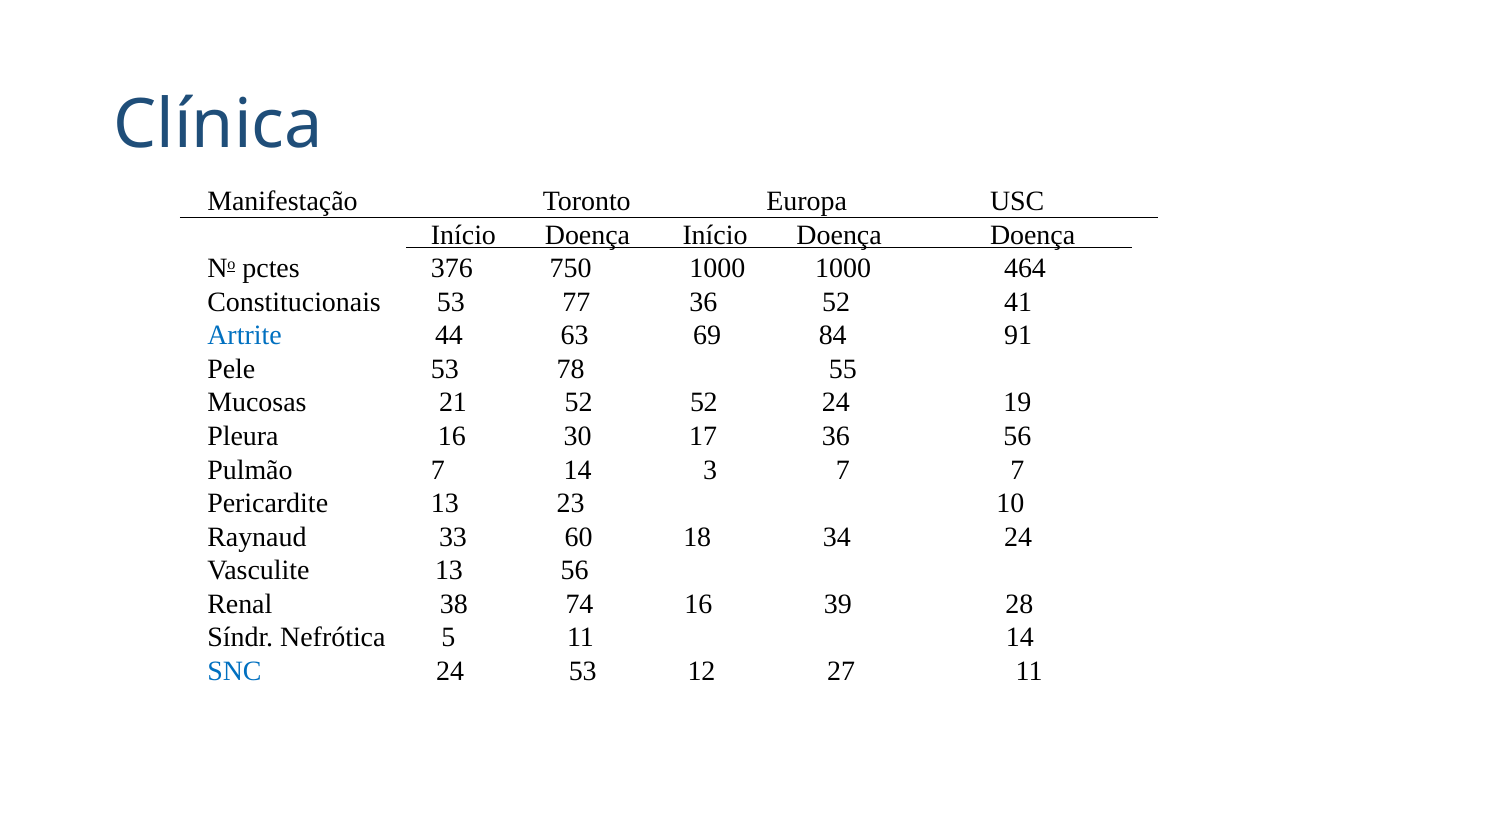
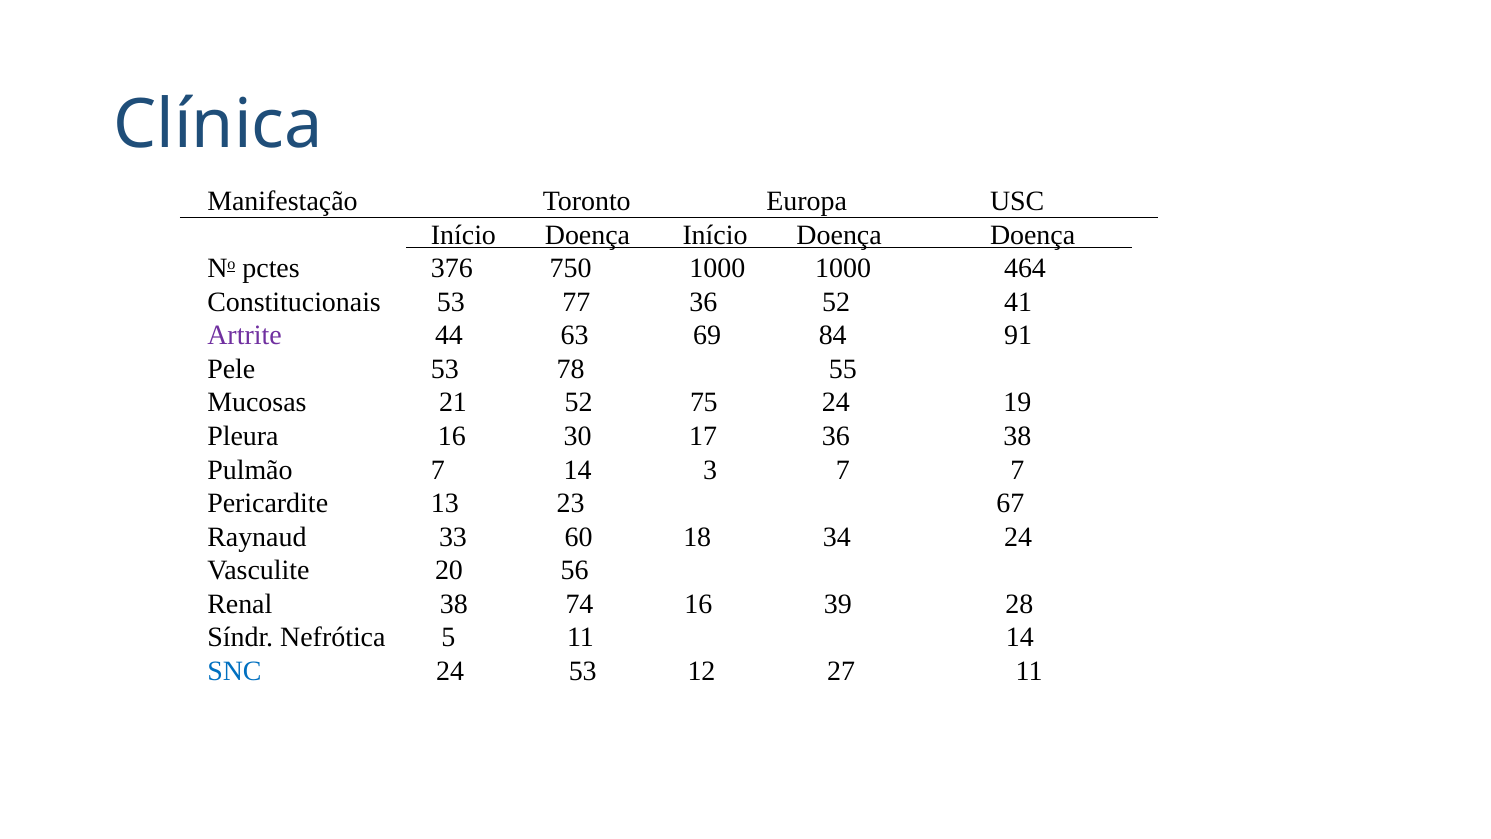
Artrite colour: blue -> purple (244, 335)
52 52: 52 -> 75 (704, 403)
36 56: 56 -> 38 (1017, 436)
10: 10 -> 67 (1010, 503)
Vasculite 13: 13 -> 20 (449, 570)
